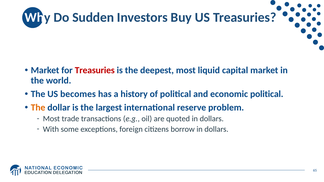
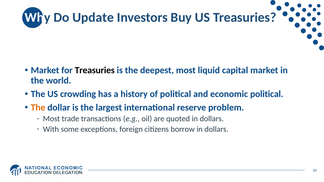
Sudden: Sudden -> Update (93, 18)
Treasuries colour: red -> black (95, 70)
becomes: becomes -> crowding (78, 94)
